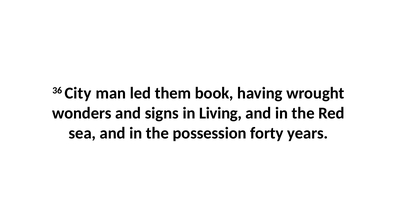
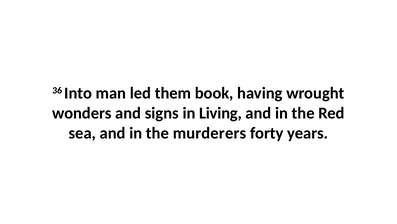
City: City -> Into (78, 93)
possession: possession -> murderers (209, 133)
